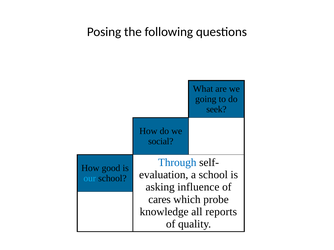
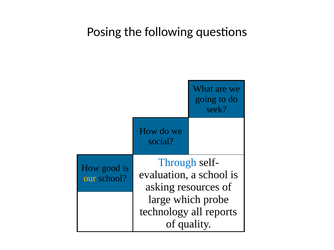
our colour: light blue -> yellow (90, 179)
influence: influence -> resources (198, 187)
cares: cares -> large (159, 200)
knowledge: knowledge -> technology (164, 212)
